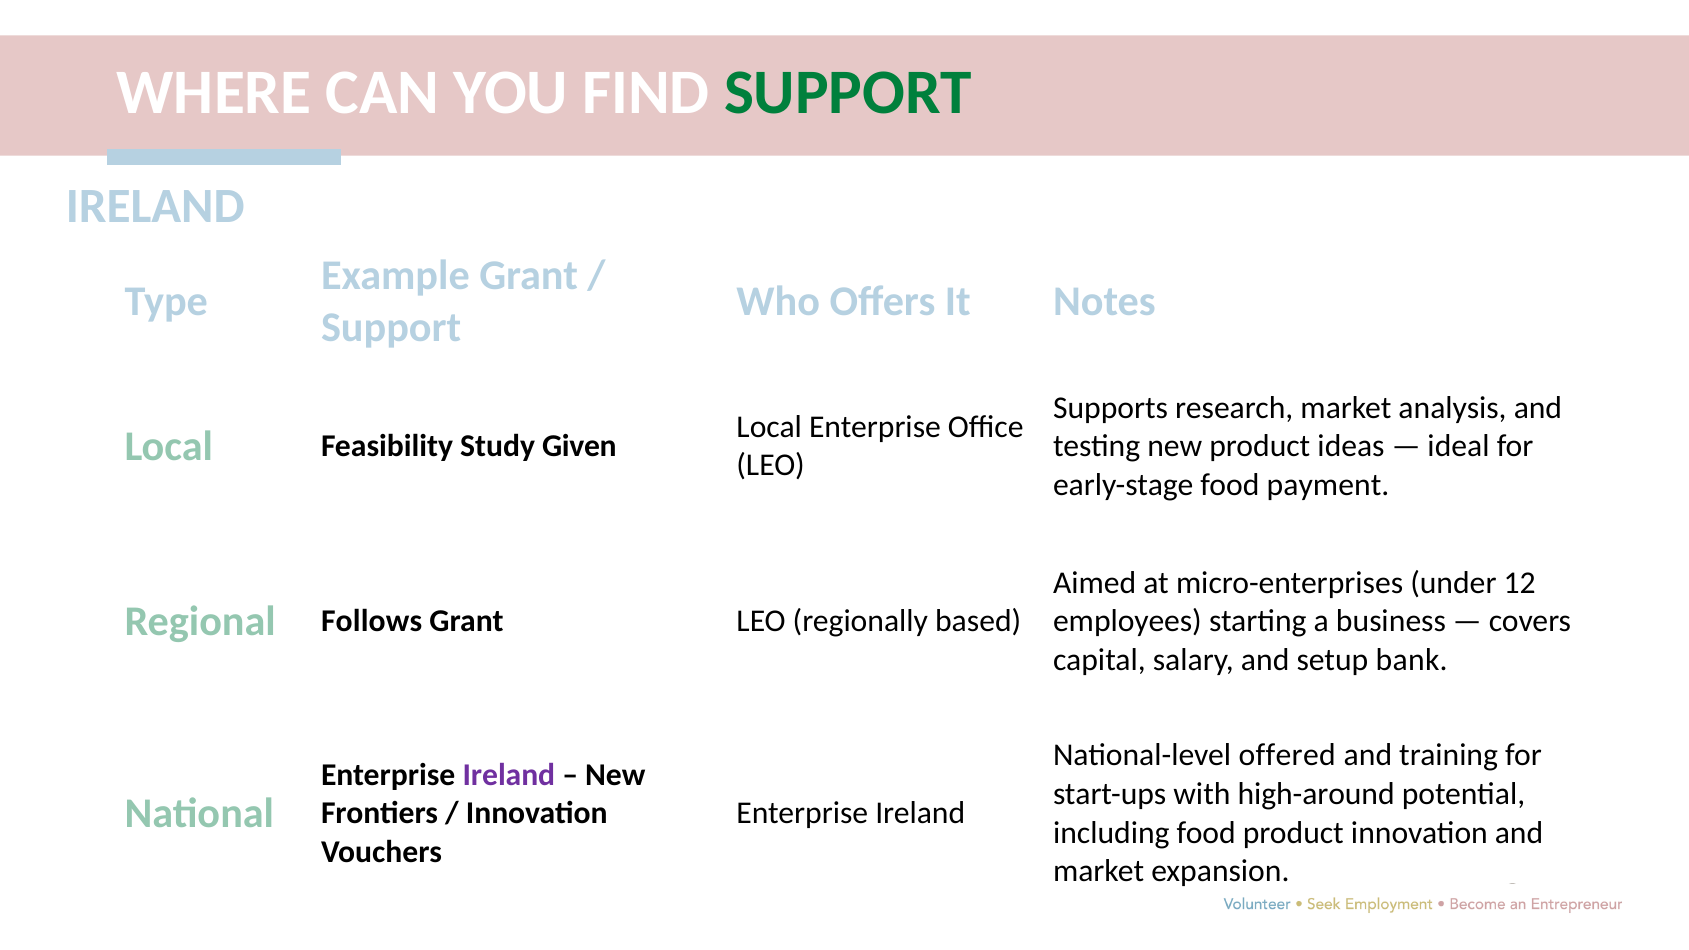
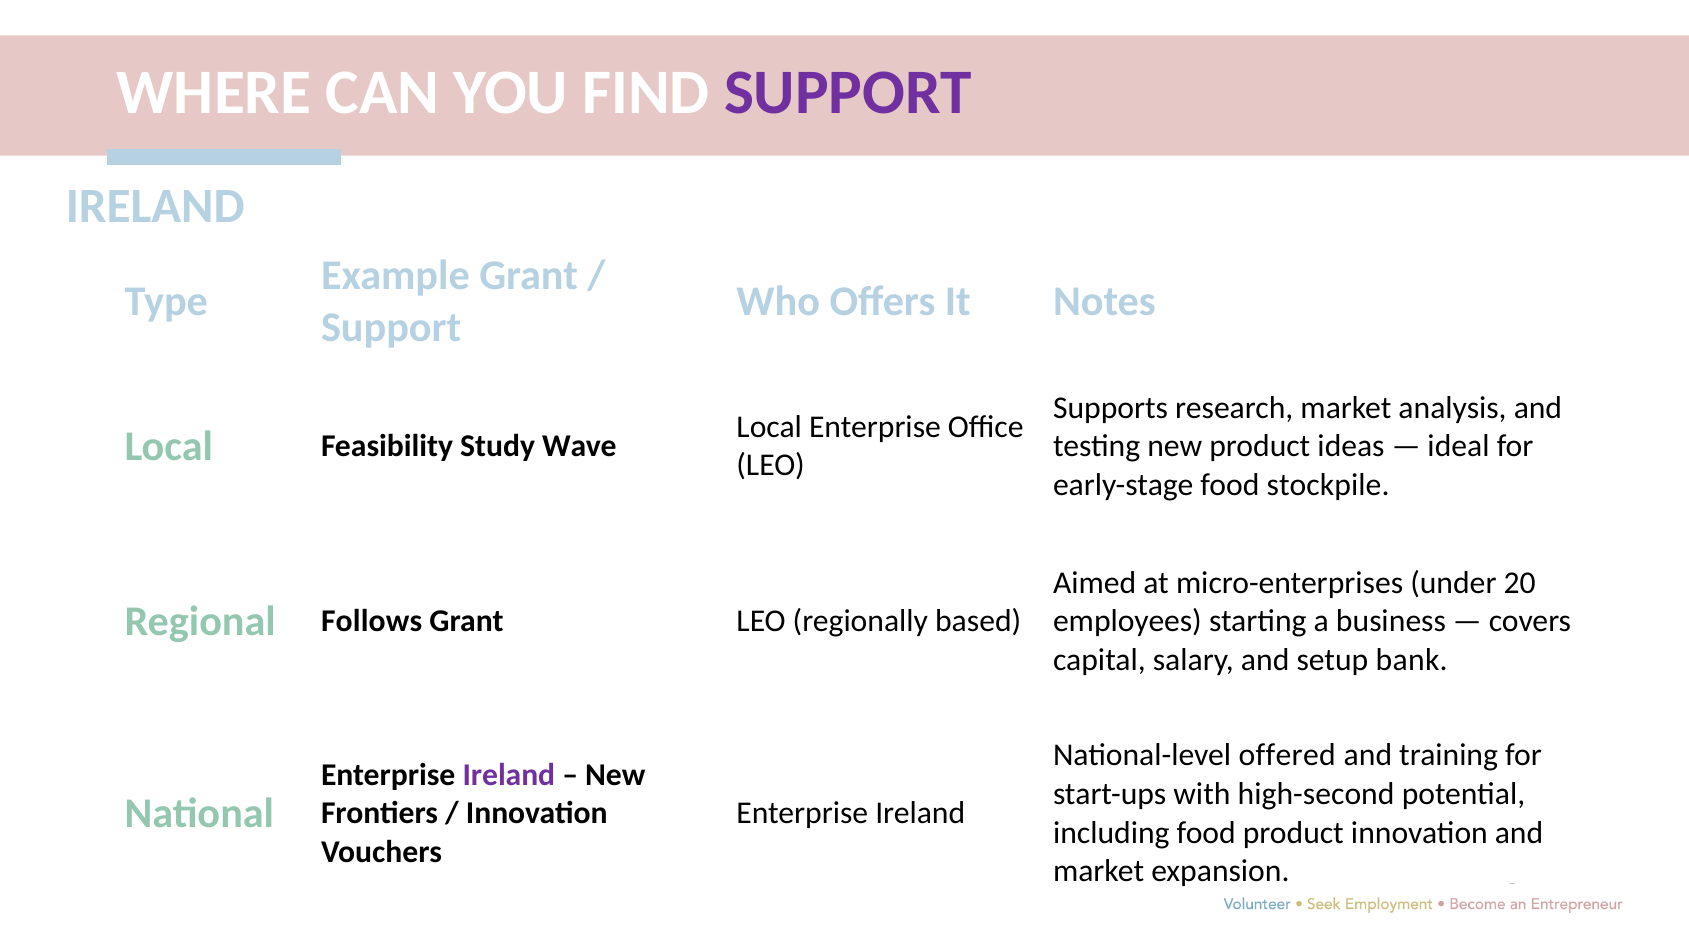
SUPPORT colour: green -> purple (848, 93)
Given: Given -> Wave (579, 446)
payment: payment -> stockpile (1328, 485)
12: 12 -> 20 (1520, 583)
high-around: high-around -> high-second (1316, 794)
